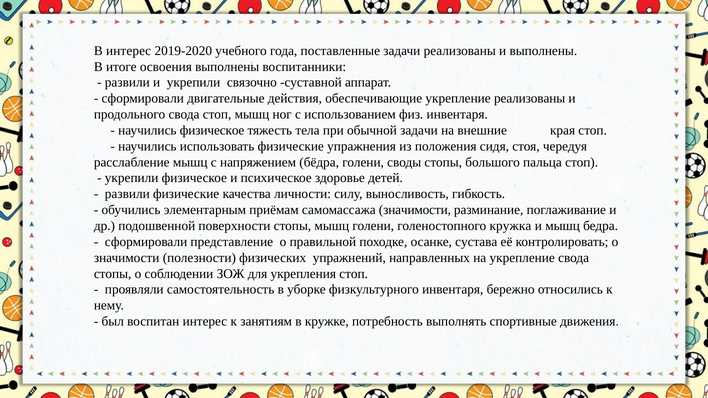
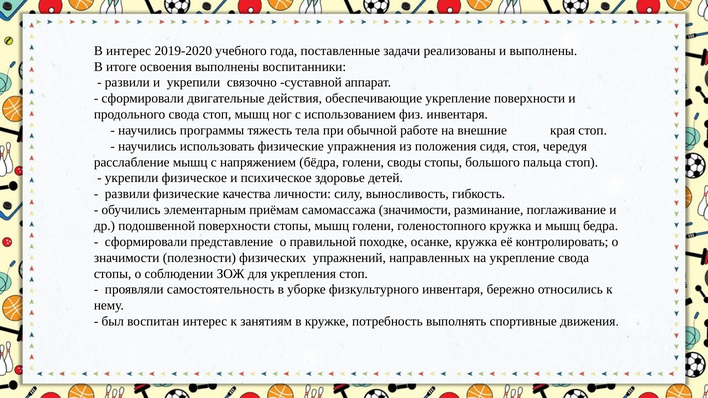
укрепление реализованы: реализованы -> поверхности (530, 99)
научились физическое: физическое -> программы (212, 130)
обычной задачи: задачи -> работе (419, 130)
осанке сустава: сустава -> кружка (476, 242)
